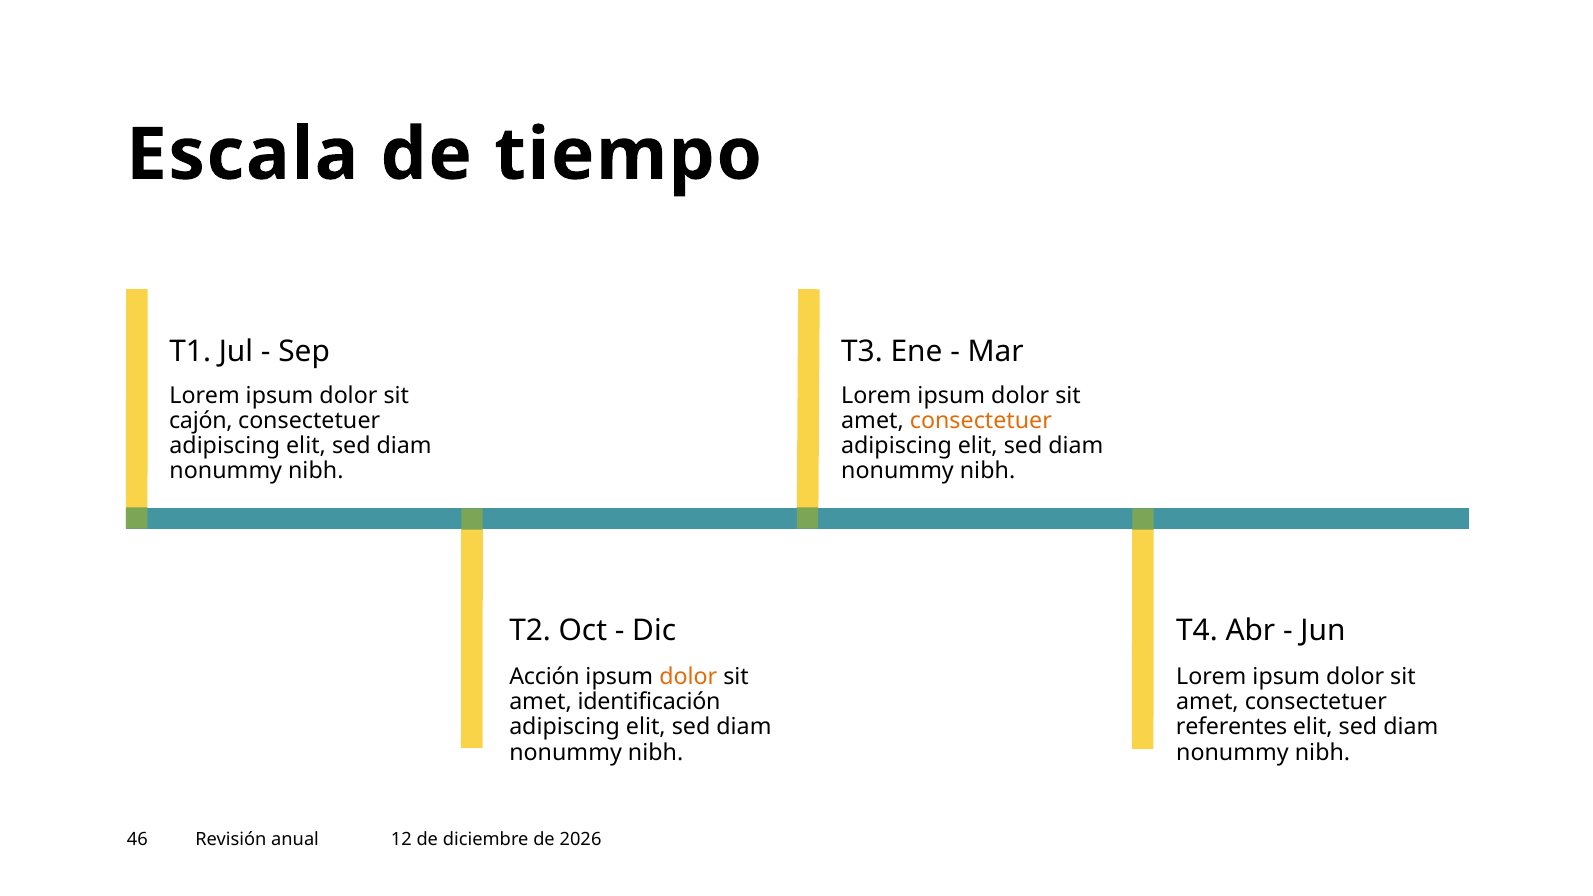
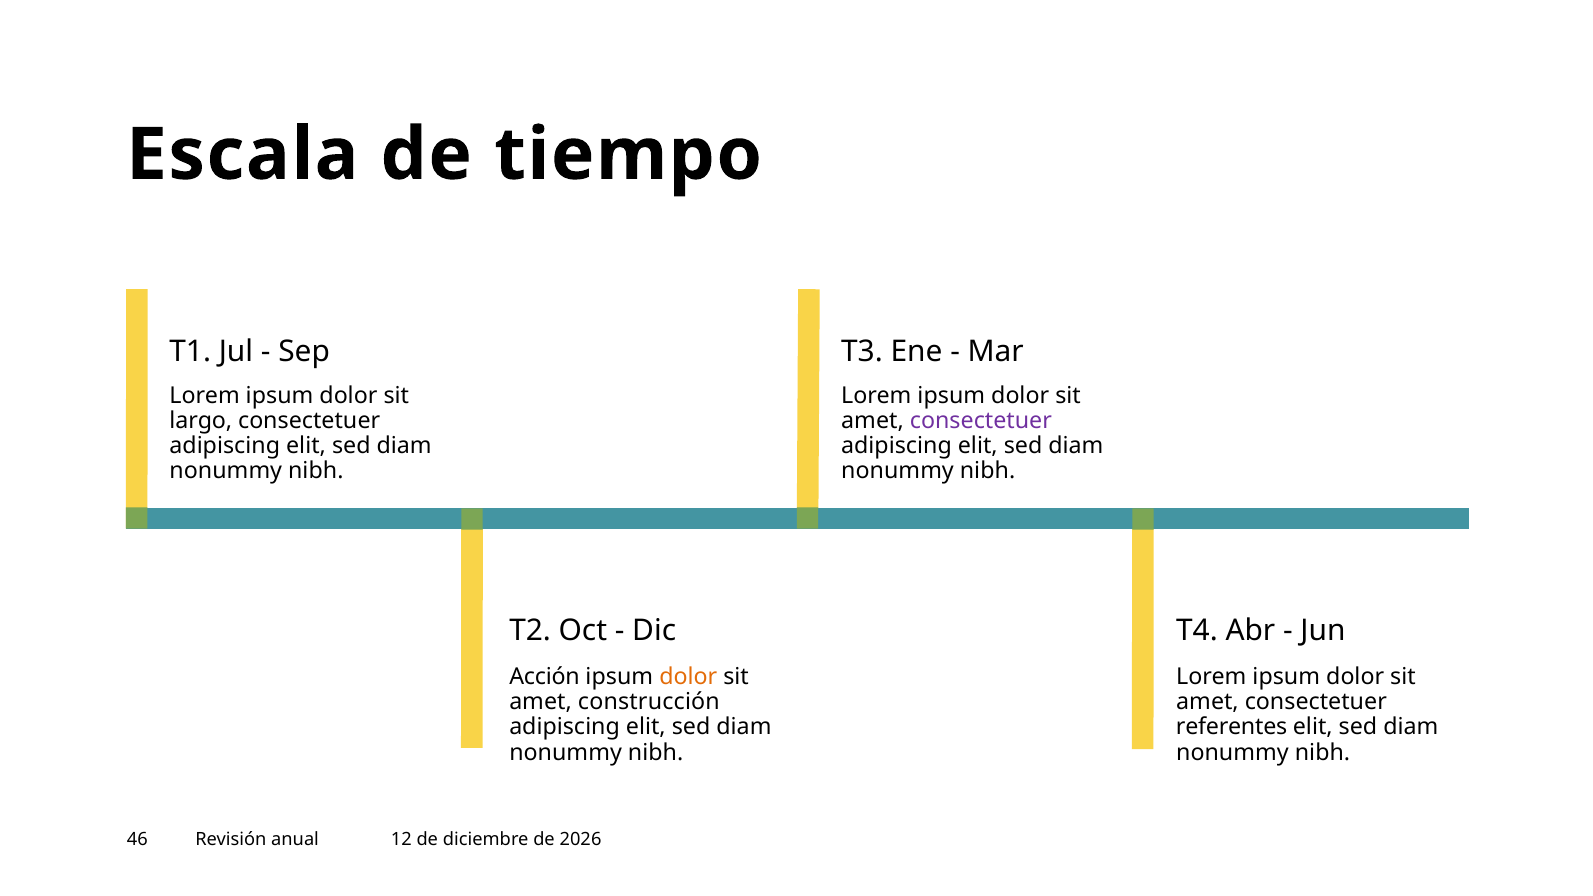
cajón: cajón -> largo (201, 421)
consectetuer colour: orange -> purple (981, 421)
identificación: identificación -> construcción (649, 702)
